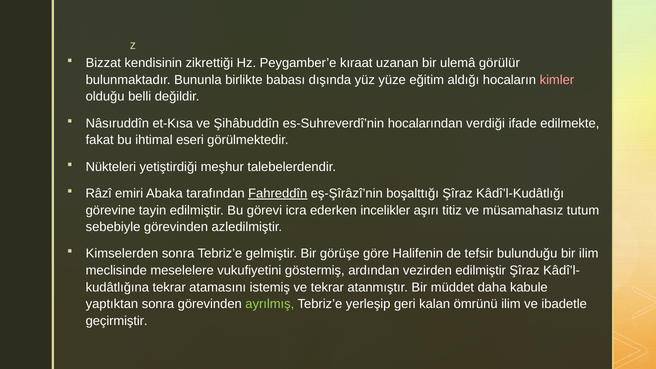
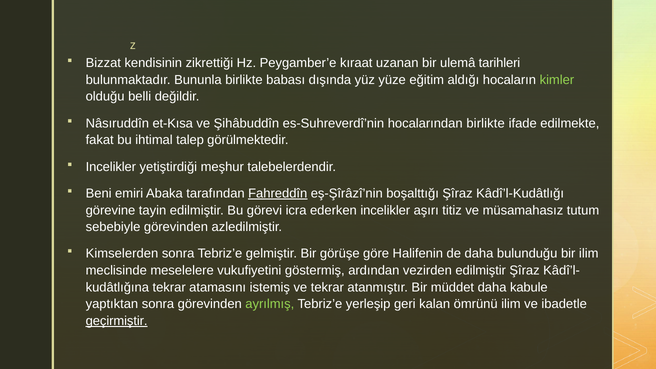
görülür: görülür -> tarihleri (499, 63)
kimler colour: pink -> light green (557, 80)
hocalarından verdiği: verdiği -> birlikte (486, 123)
eseri: eseri -> talep (190, 140)
Nükteleri: Nükteleri -> Incelikler (111, 167)
Râzî: Râzî -> Beni (99, 193)
de tefsir: tefsir -> daha (479, 254)
geçirmiştir underline: none -> present (117, 321)
